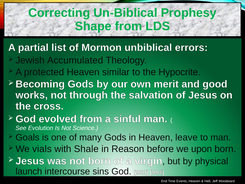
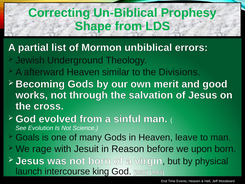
Accumulated: Accumulated -> Underground (75, 60)
protected: protected -> afterward (44, 72)
Hypocrite: Hypocrite -> Divisions (179, 72)
vials: vials -> rage (42, 149)
Shale: Shale -> Jesuit (86, 149)
sins: sins -> king (101, 171)
